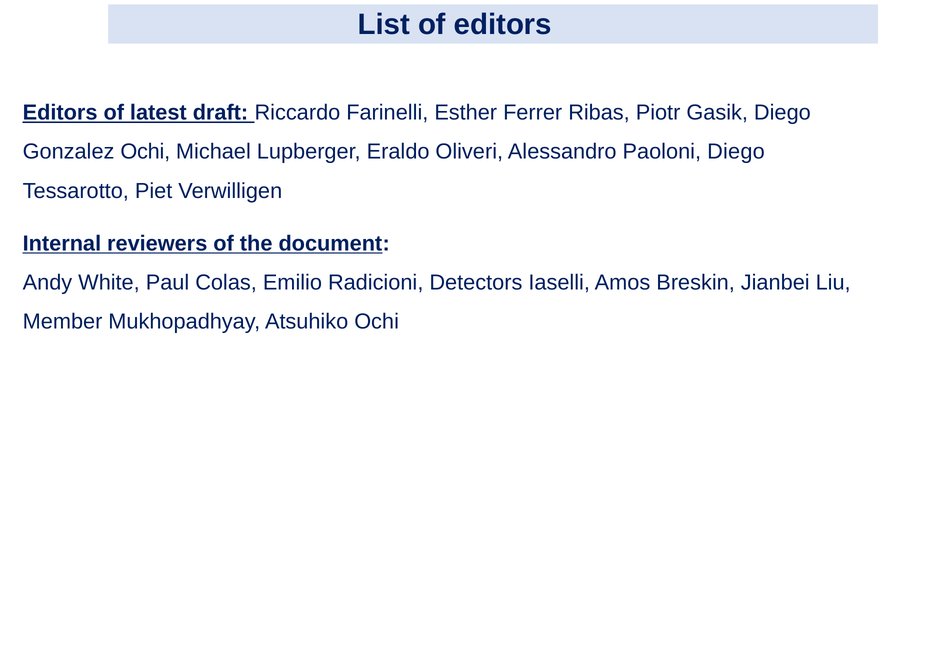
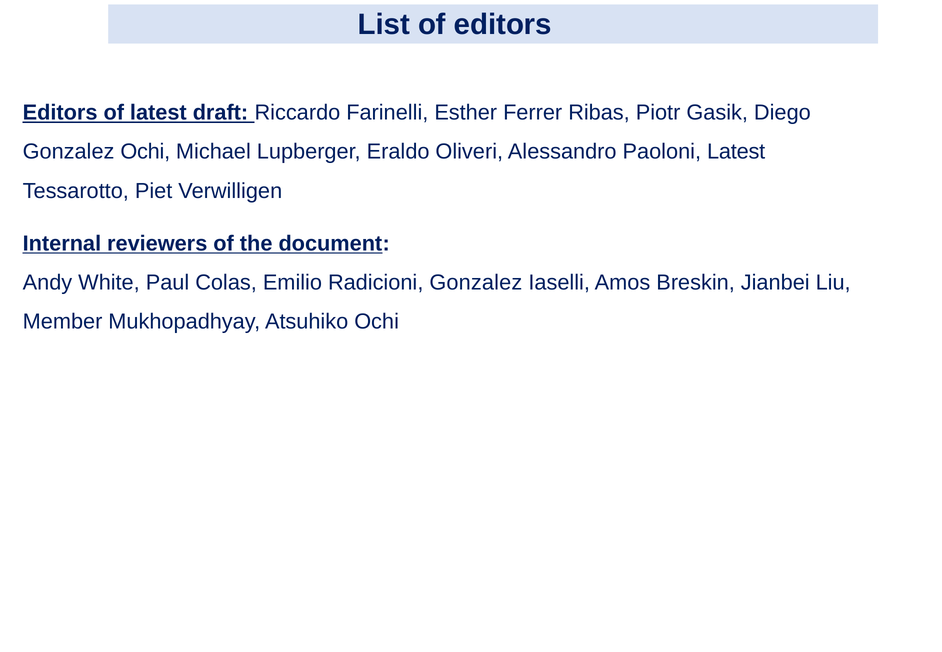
Paoloni Diego: Diego -> Latest (736, 152)
Radicioni Detectors: Detectors -> Gonzalez (476, 283)
